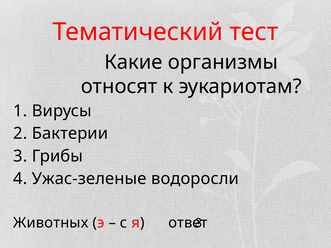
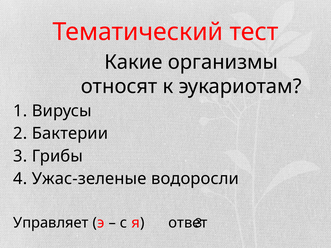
Животных: Животных -> Управляет (51, 223)
